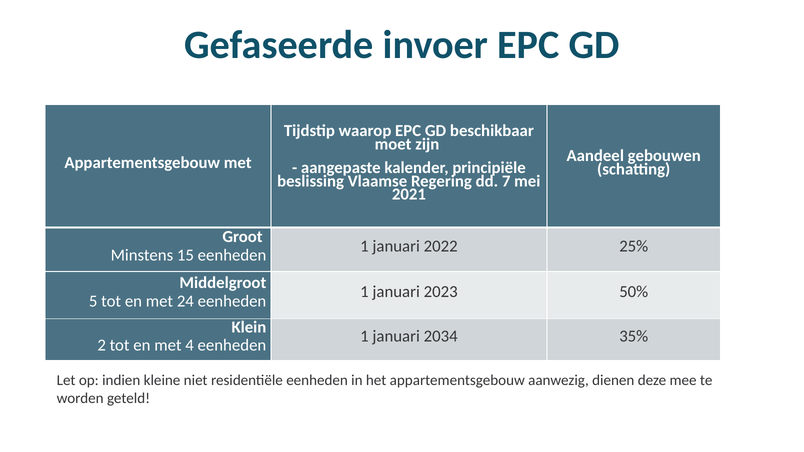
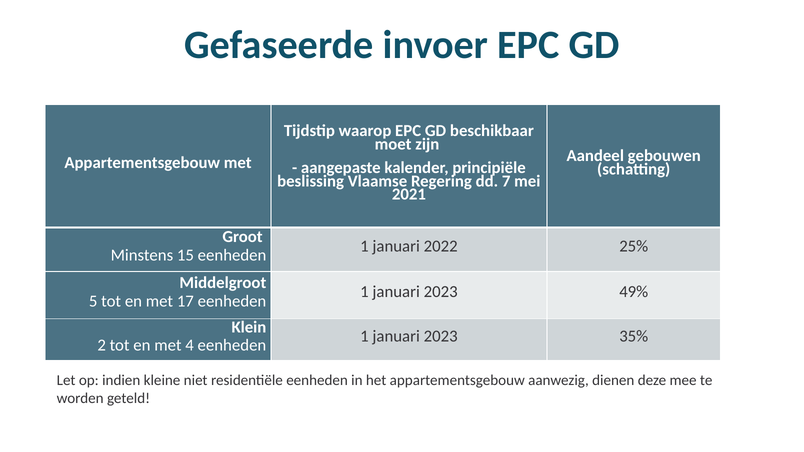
50%: 50% -> 49% (634, 292)
24: 24 -> 17 (185, 301)
2034: 2034 -> 2023 (441, 336)
